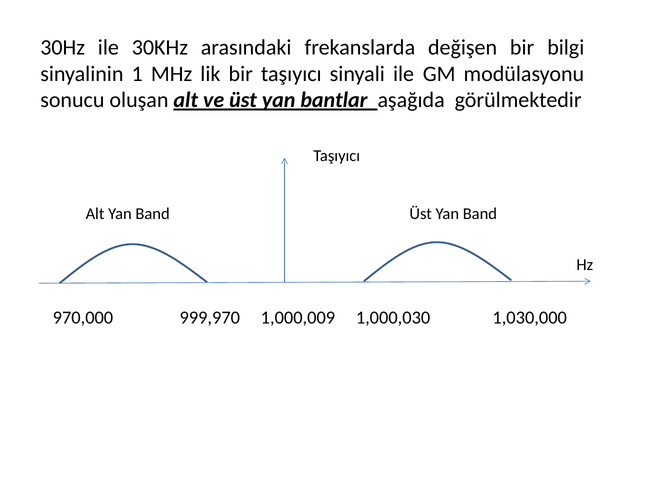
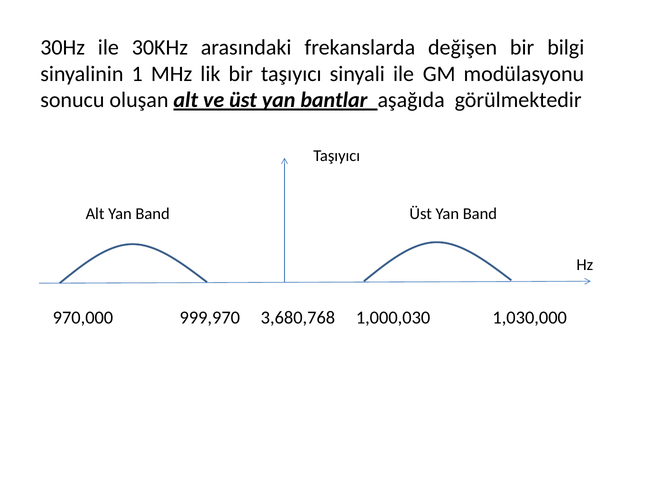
1,000,009: 1,000,009 -> 3,680,768 (298, 317)
